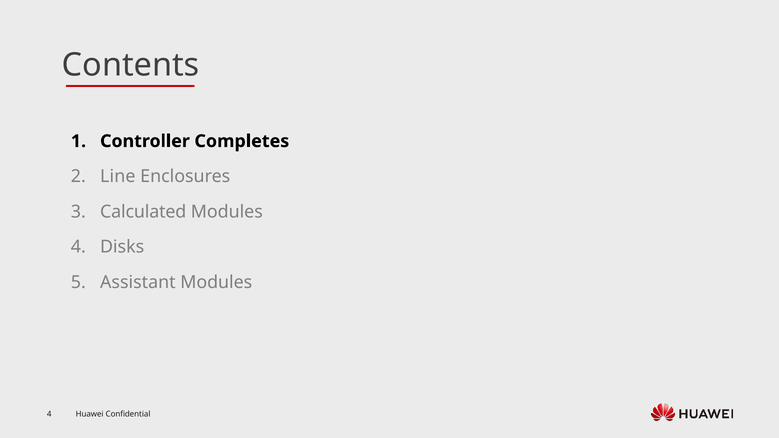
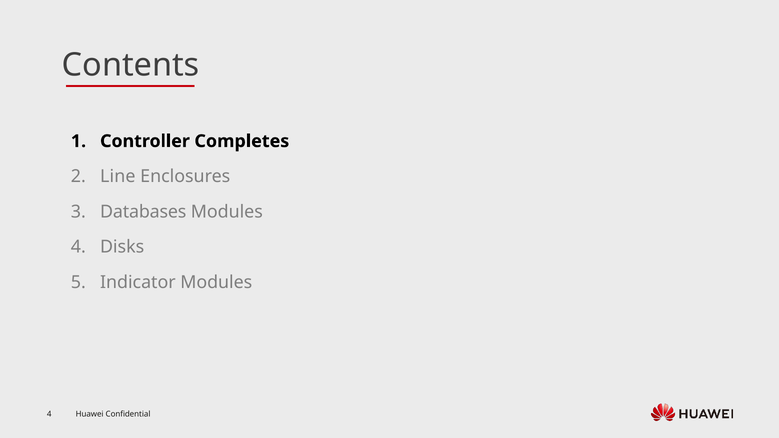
Calculated: Calculated -> Databases (143, 212)
Assistant: Assistant -> Indicator (138, 282)
